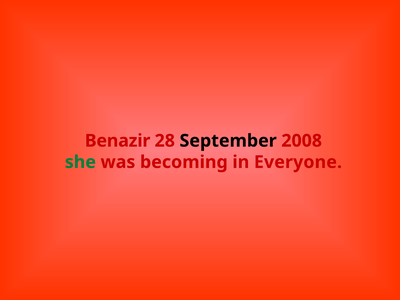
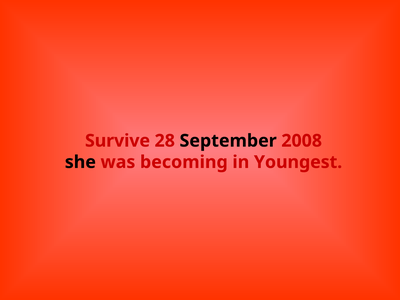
Benazir: Benazir -> Survive (118, 141)
she colour: green -> black (80, 162)
Everyone: Everyone -> Youngest (298, 162)
